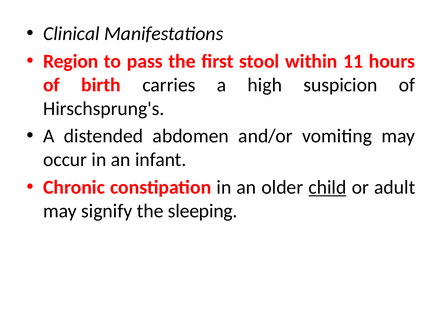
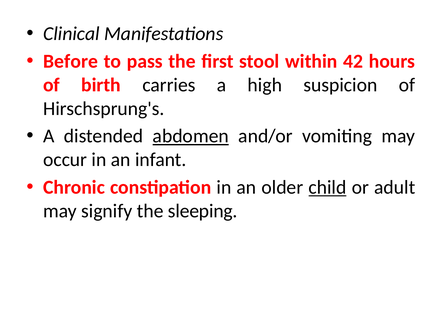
Region: Region -> Before (71, 61)
11: 11 -> 42 (353, 61)
abdomen underline: none -> present (191, 136)
